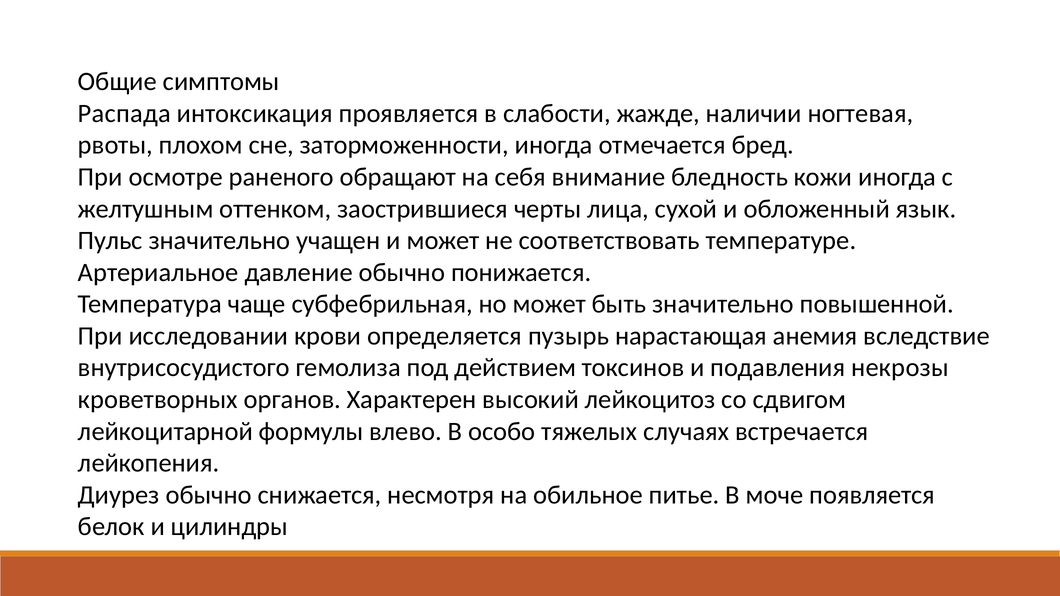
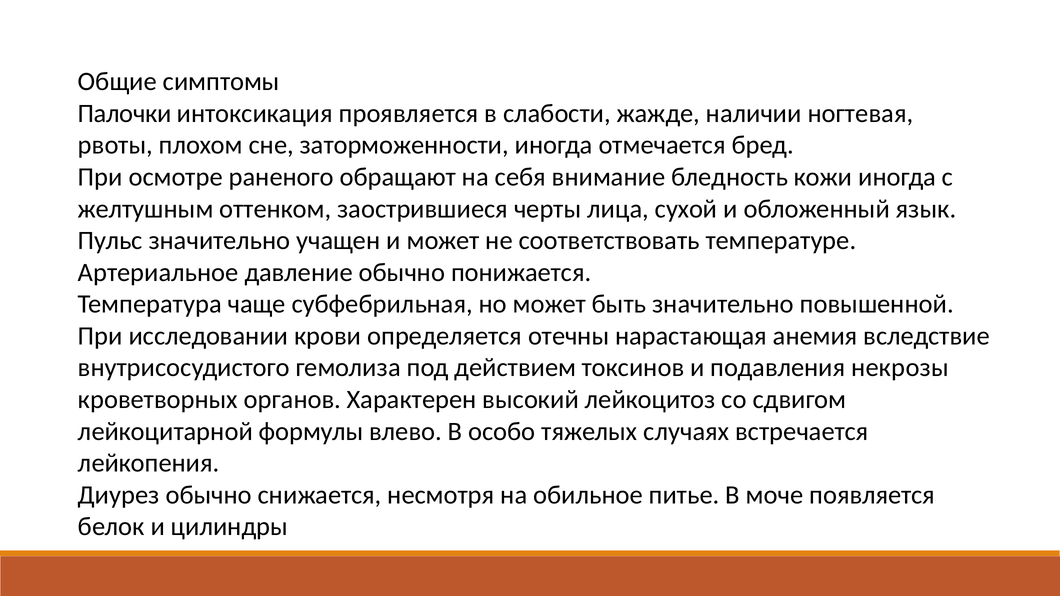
Распада: Распада -> Палочки (125, 113)
пузырь: пузырь -> отечны (569, 336)
